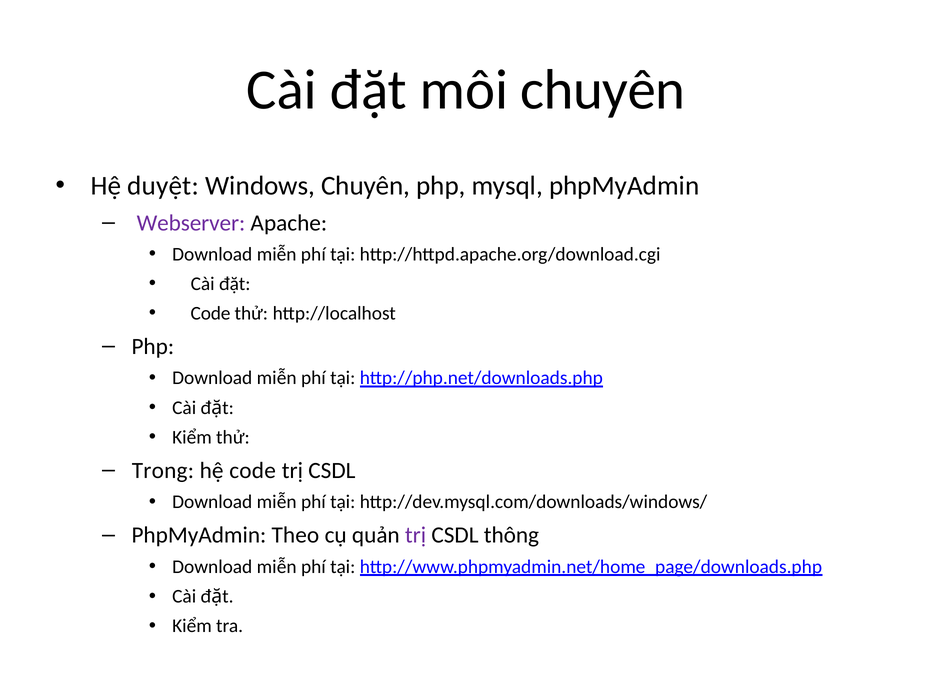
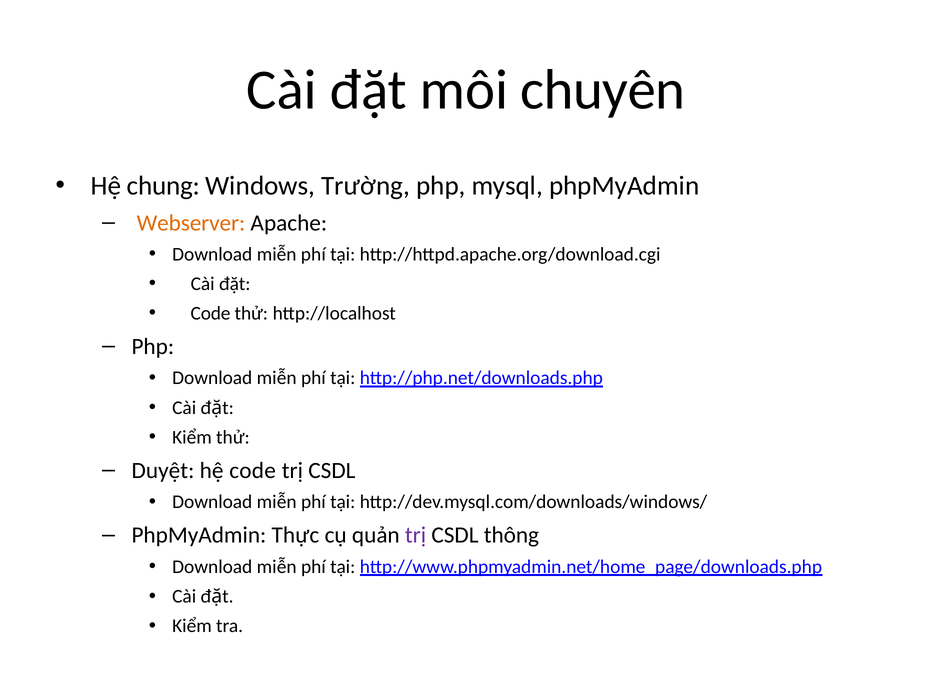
duyệt: duyệt -> chung (163, 186)
Windows Chuyên: Chuyên -> Trường (366, 186)
Webserver colour: purple -> orange (191, 223)
Trong: Trong -> Duyệt (163, 471)
Theo: Theo -> Thực (295, 535)
